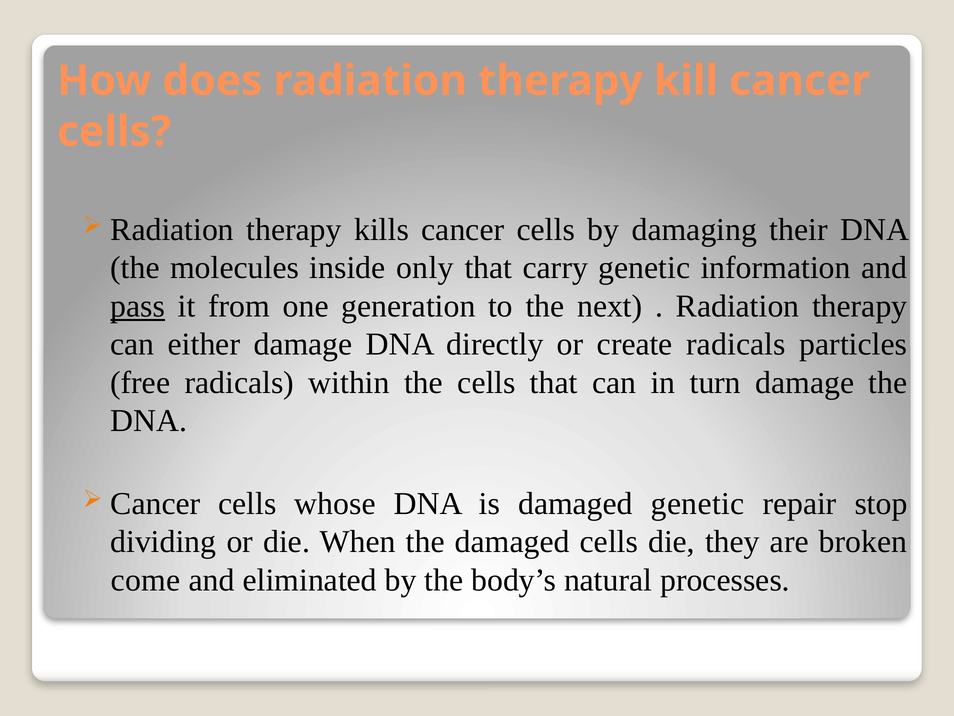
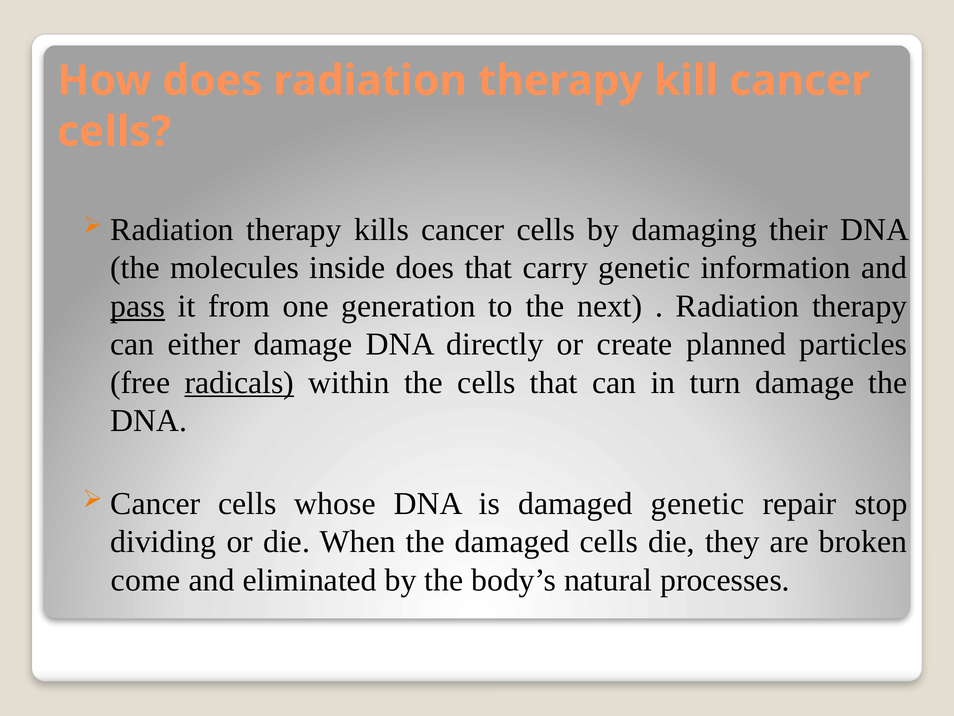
inside only: only -> does (425, 268)
create radicals: radicals -> planned (736, 344)
radicals underline: none -> present (239, 382)
